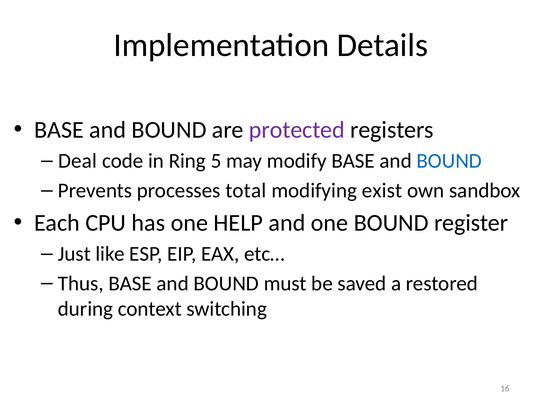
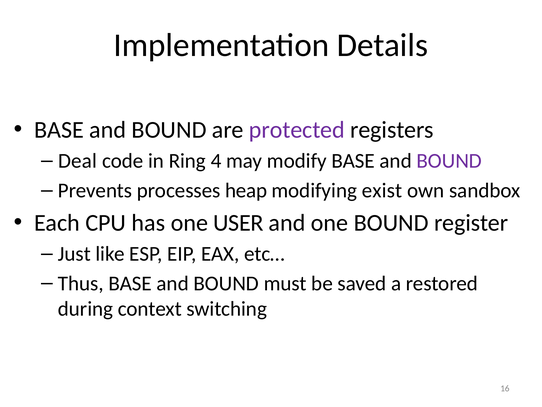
5: 5 -> 4 (216, 161)
BOUND colour: blue -> purple (449, 161)
total: total -> heap (246, 190)
HELP: HELP -> USER (238, 222)
